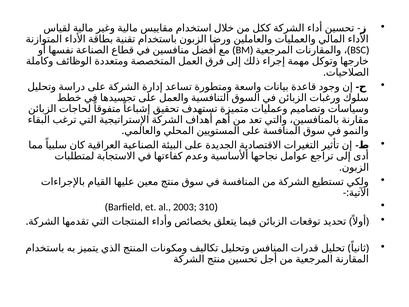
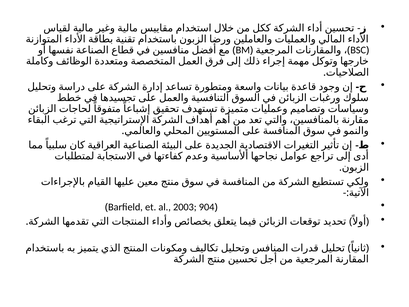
310: 310 -> 904 (207, 207)
